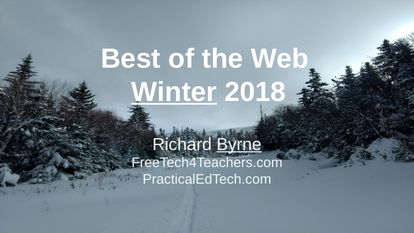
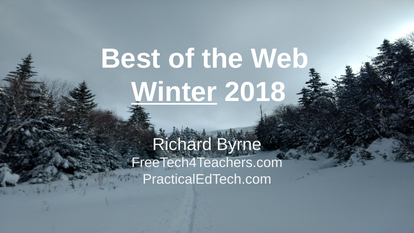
Byrne underline: present -> none (239, 144)
